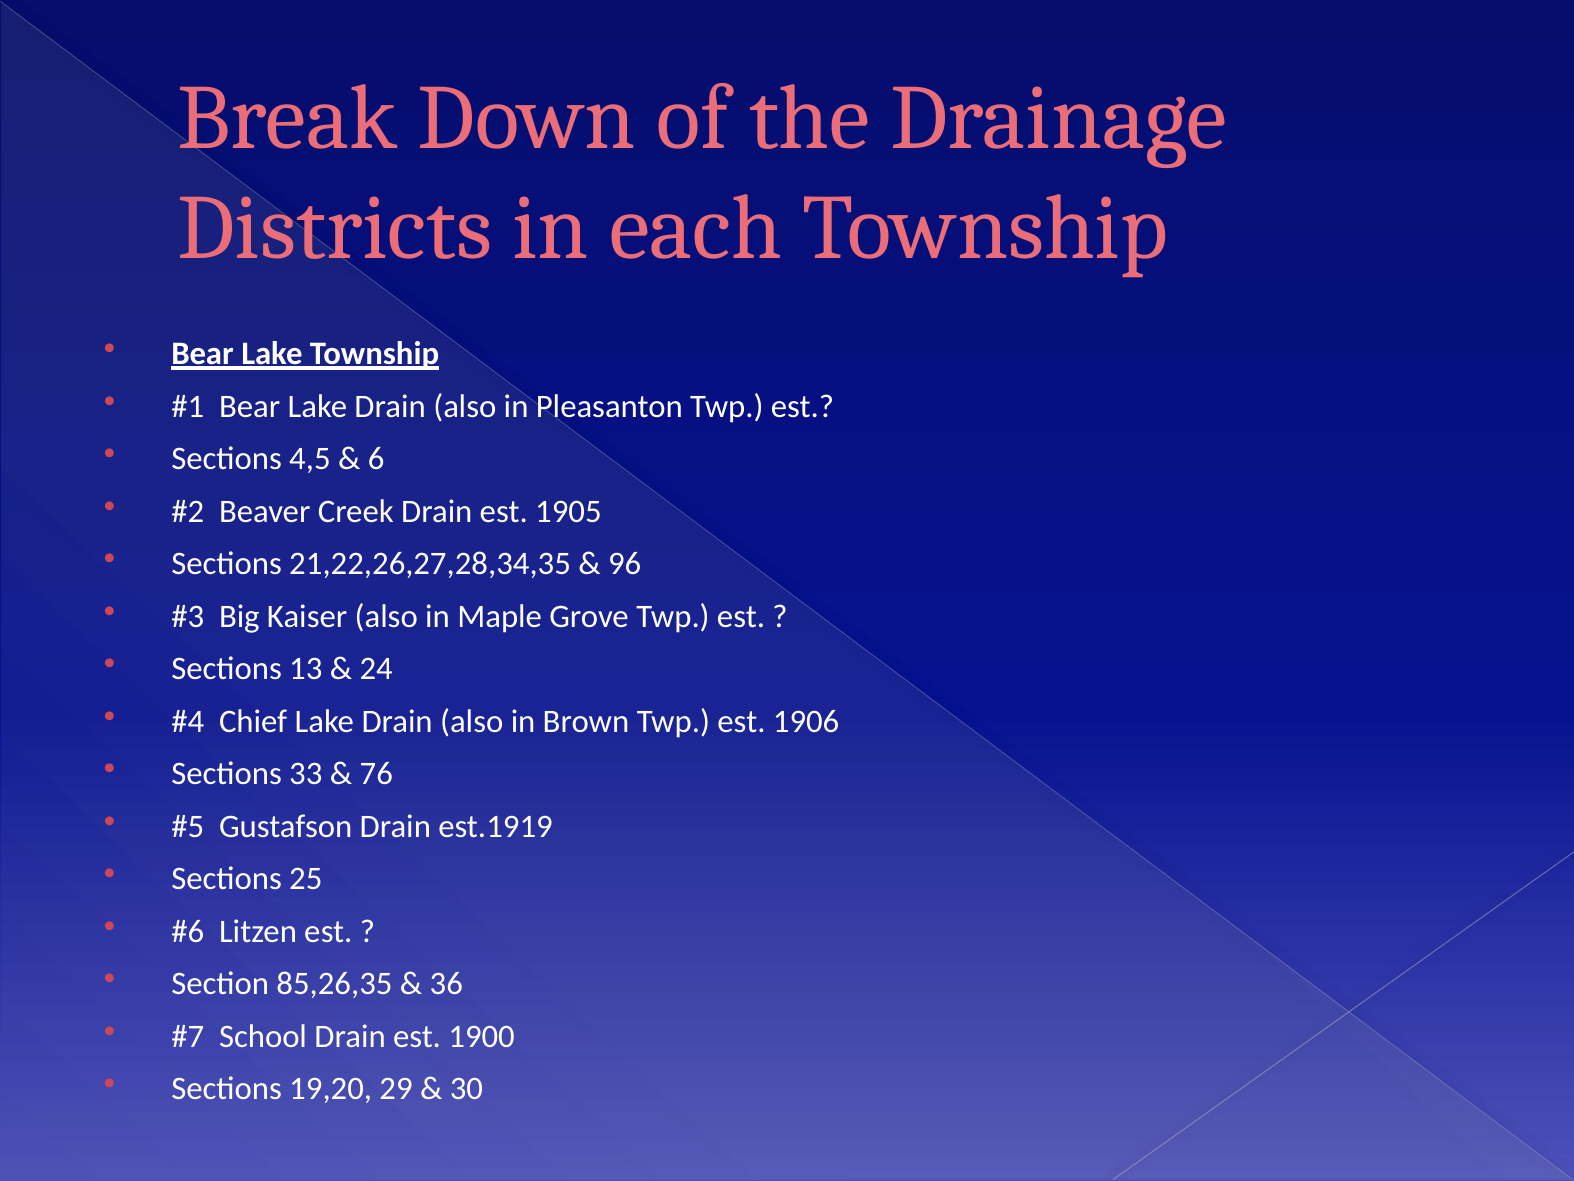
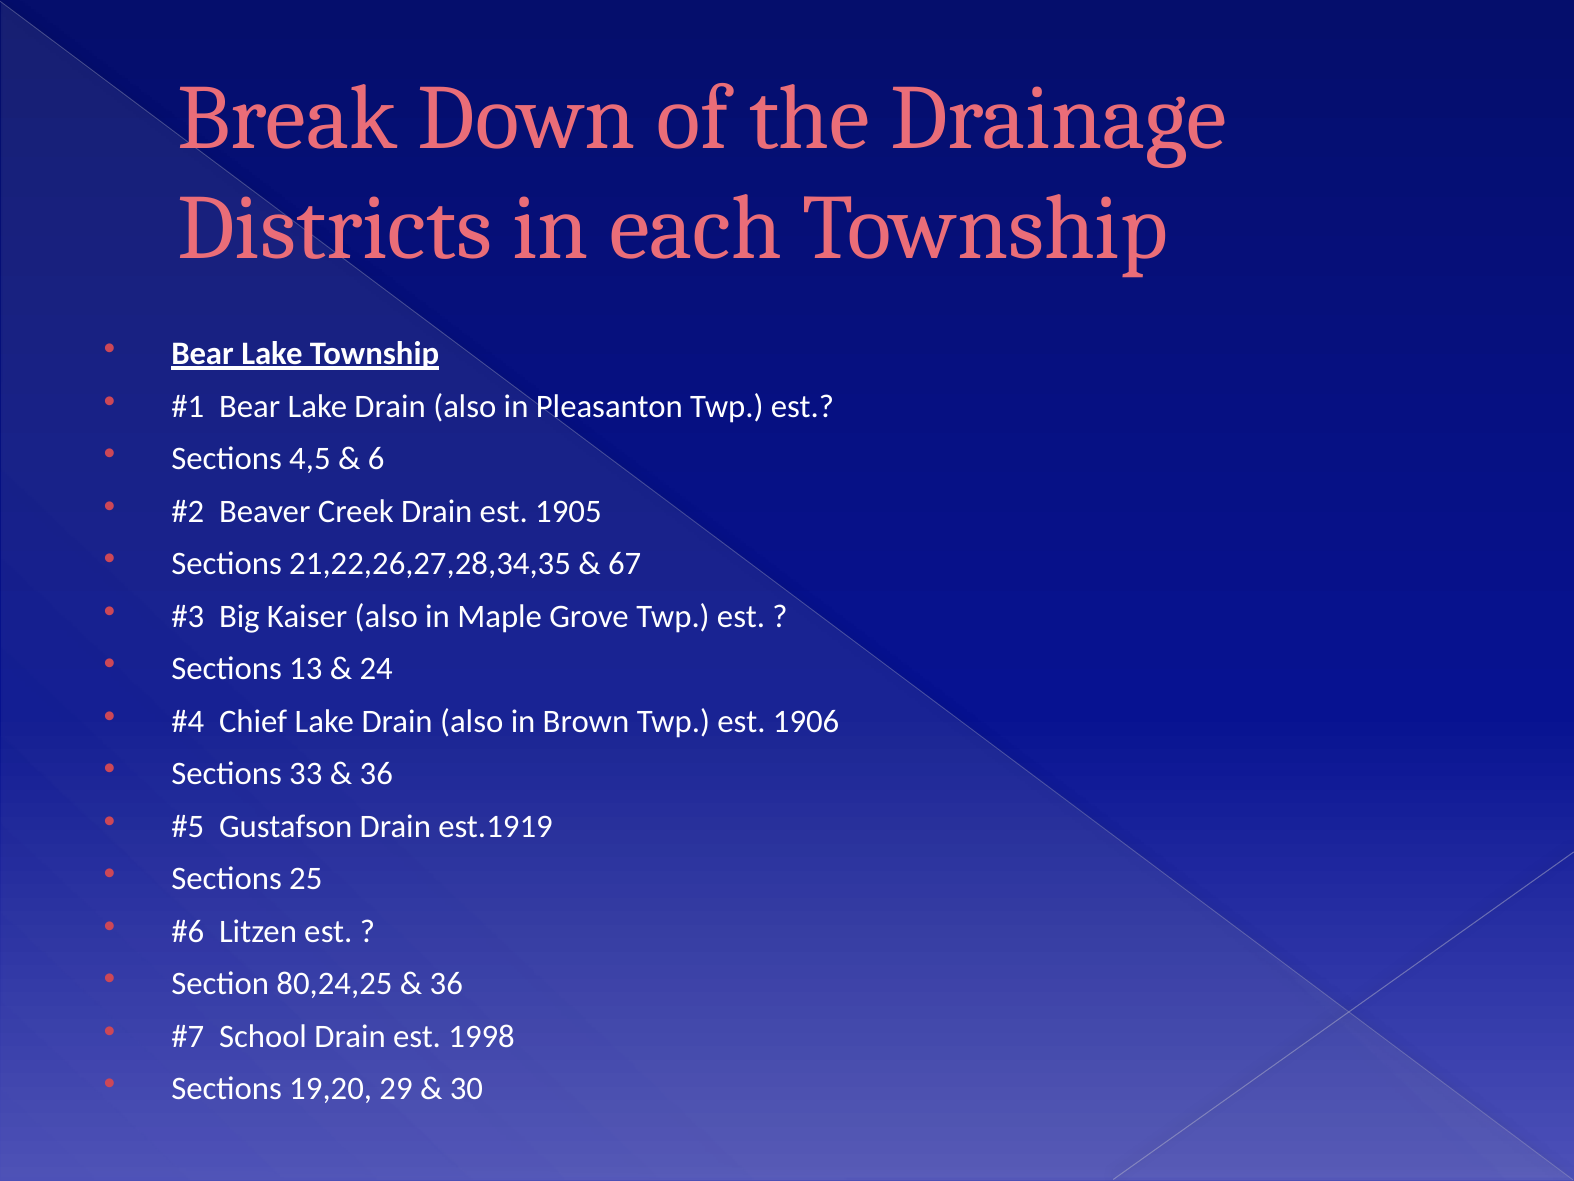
96: 96 -> 67 (625, 564)
76: 76 -> 36 (376, 774)
85,26,35: 85,26,35 -> 80,24,25 (334, 984)
1900: 1900 -> 1998 (482, 1036)
